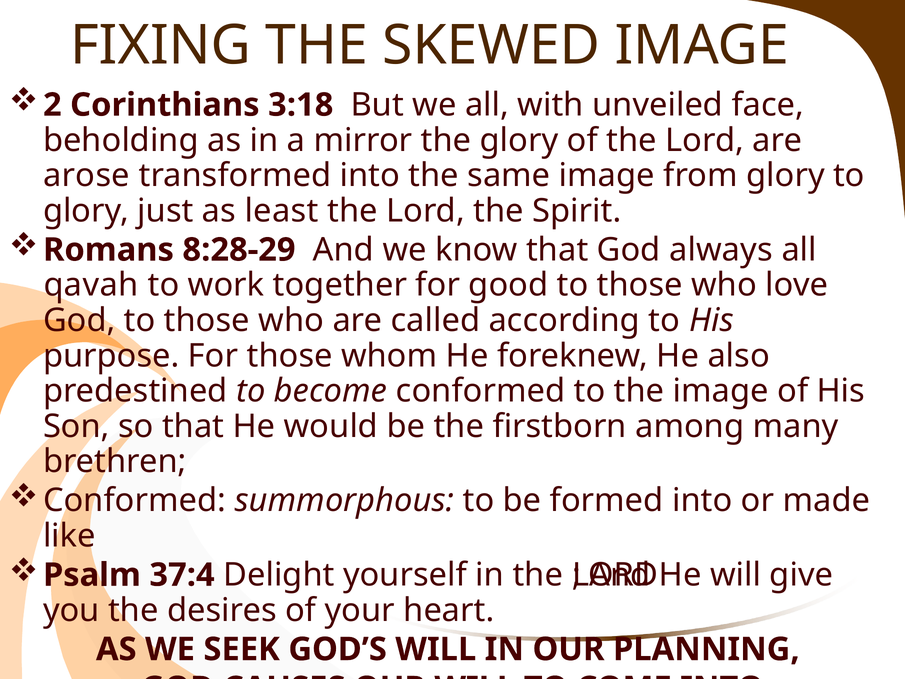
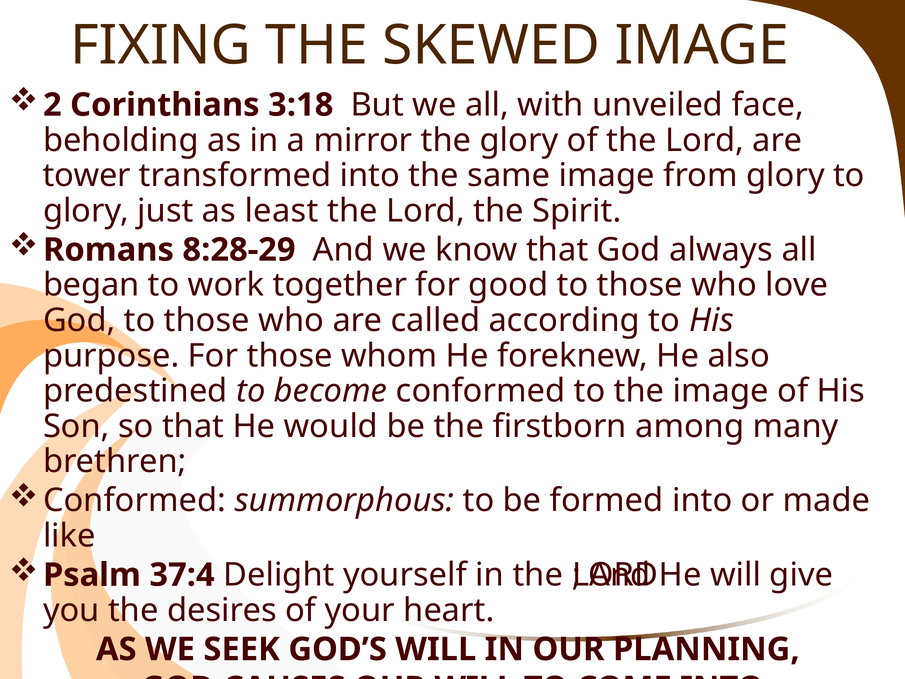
arose: arose -> tower (87, 175)
qavah: qavah -> began (91, 285)
